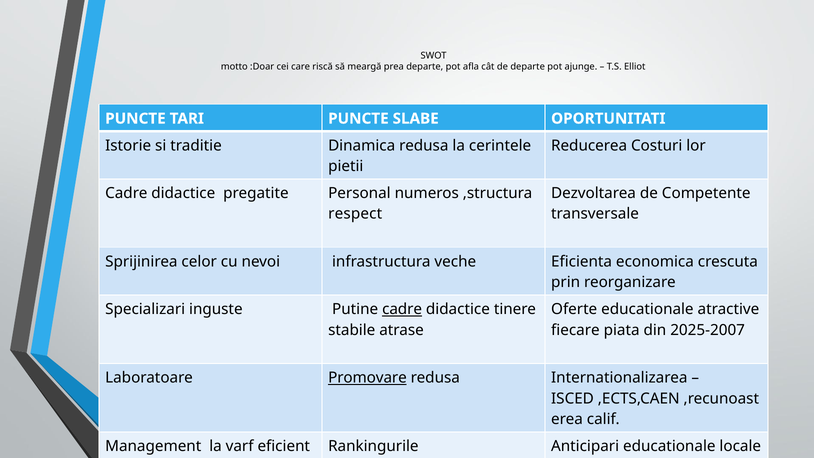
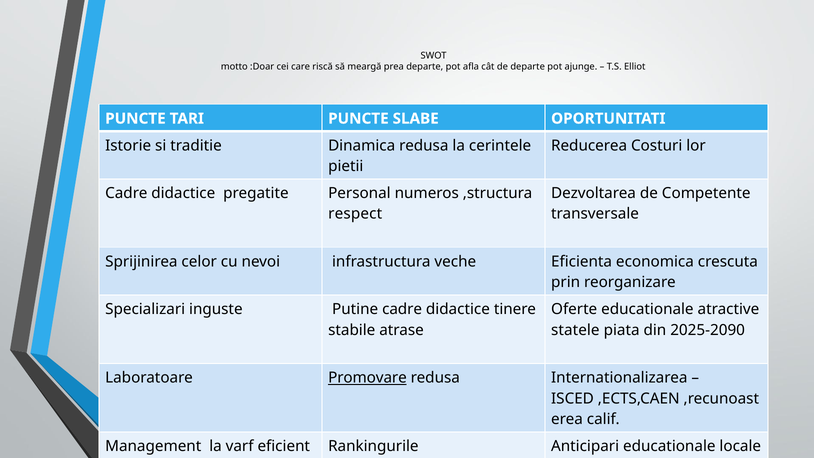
cadre underline: present -> none (402, 309)
fiecare: fiecare -> statele (575, 330)
2025-2007: 2025-2007 -> 2025-2090 (708, 330)
